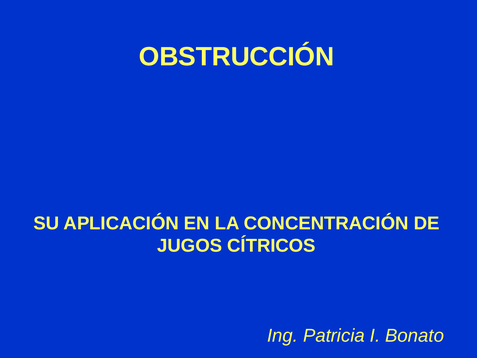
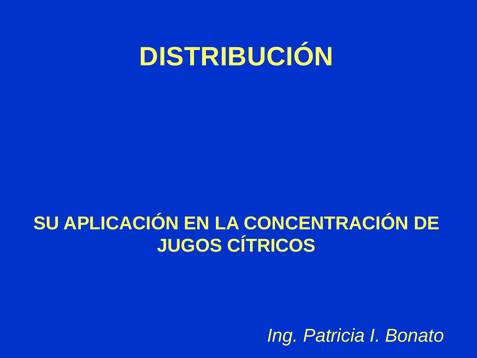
OBSTRUCCIÓN: OBSTRUCCIÓN -> DISTRIBUCIÓN (236, 57)
